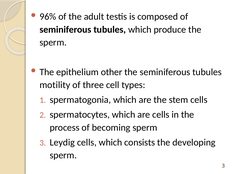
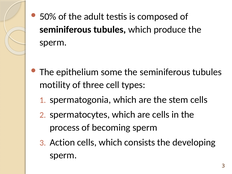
96%: 96% -> 50% (48, 17)
other: other -> some (112, 72)
Leydig: Leydig -> Action (62, 142)
